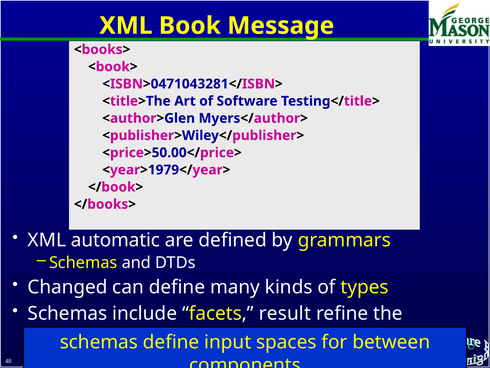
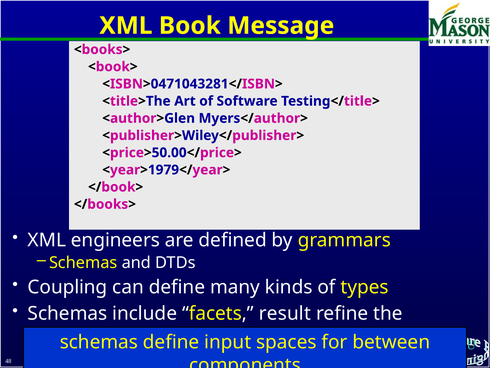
automatic: automatic -> engineers (115, 240)
Changed: Changed -> Coupling (68, 287)
